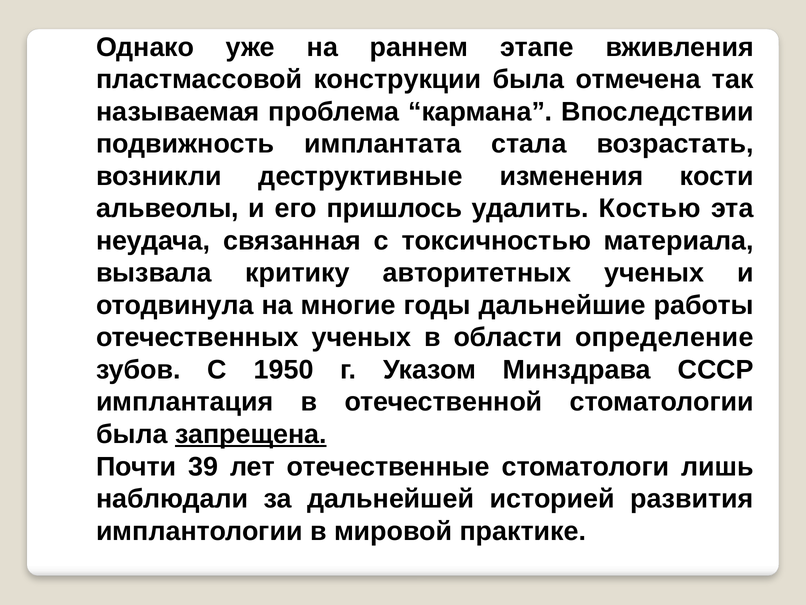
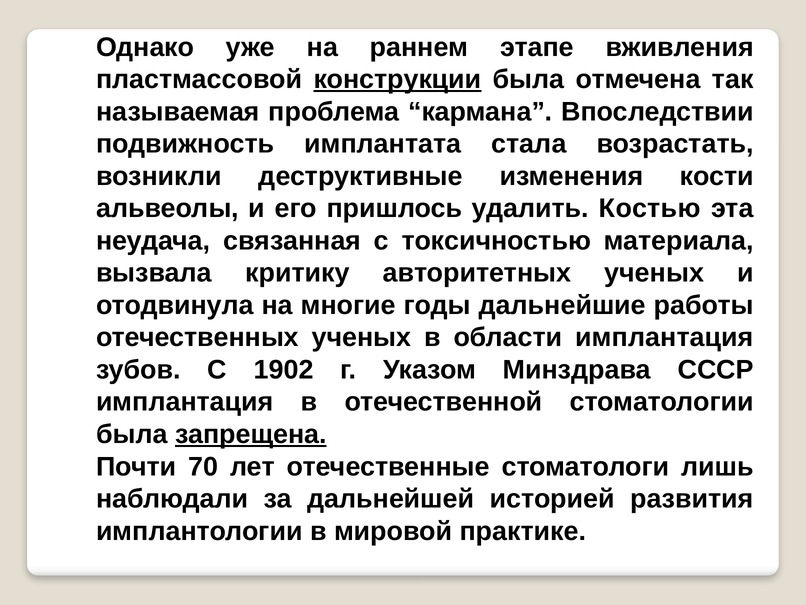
конструкции underline: none -> present (397, 79)
области определение: определение -> имплантация (664, 337)
1950: 1950 -> 1902 (284, 370)
39: 39 -> 70 (203, 466)
